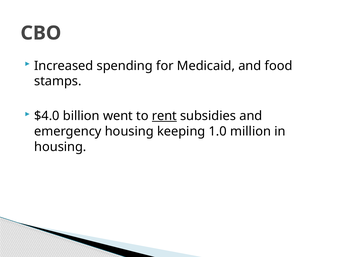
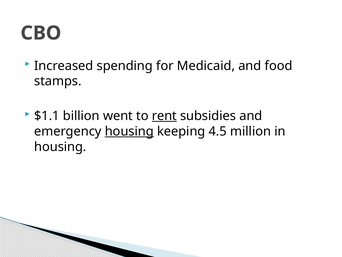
$4.0: $4.0 -> $1.1 (47, 116)
housing underline: none -> present (129, 131)
1.0: 1.0 -> 4.5 (218, 131)
